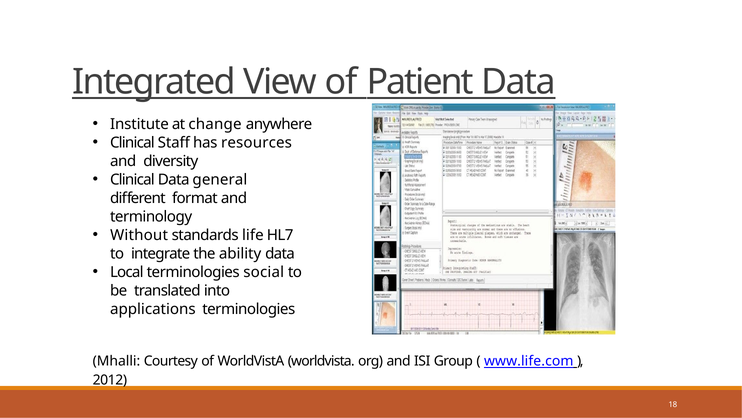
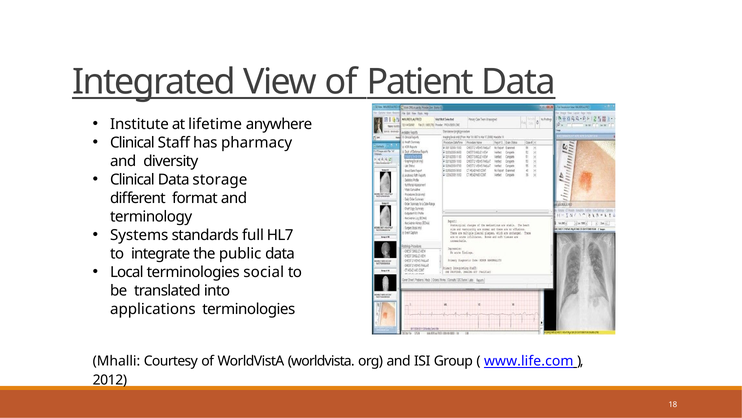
change: change -> lifetime (215, 124)
resources: resources -> pharmacy (257, 143)
general: general -> storage (220, 180)
Without: Without -> Systems (139, 235)
life: life -> full (253, 235)
ability: ability -> public (240, 254)
